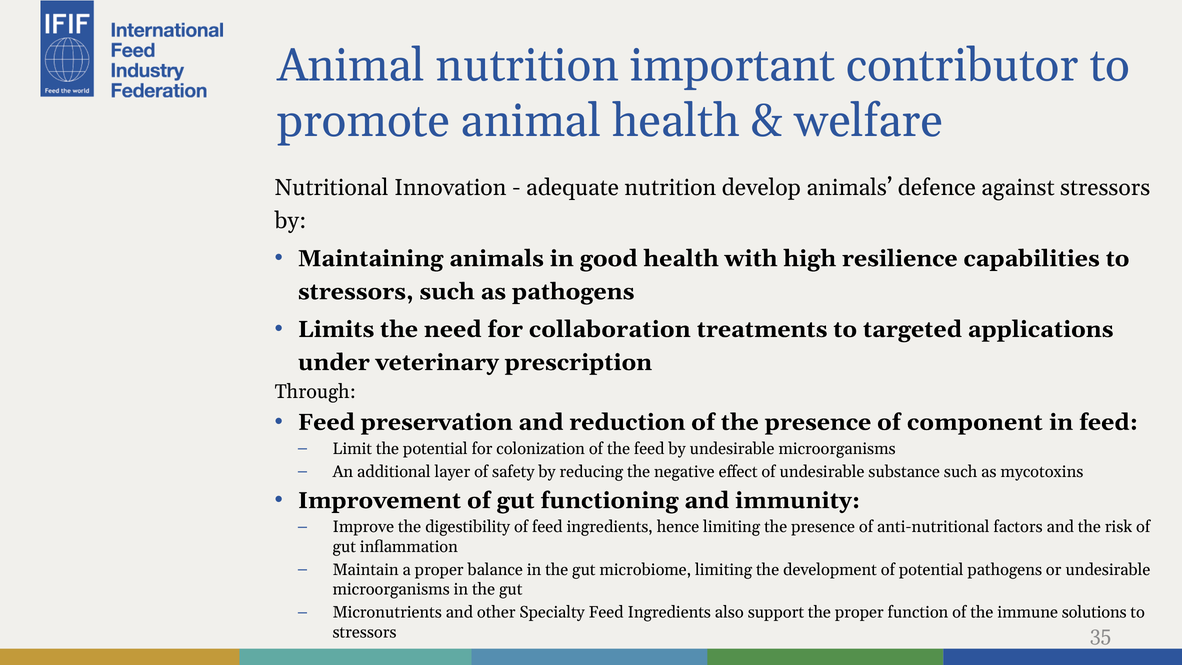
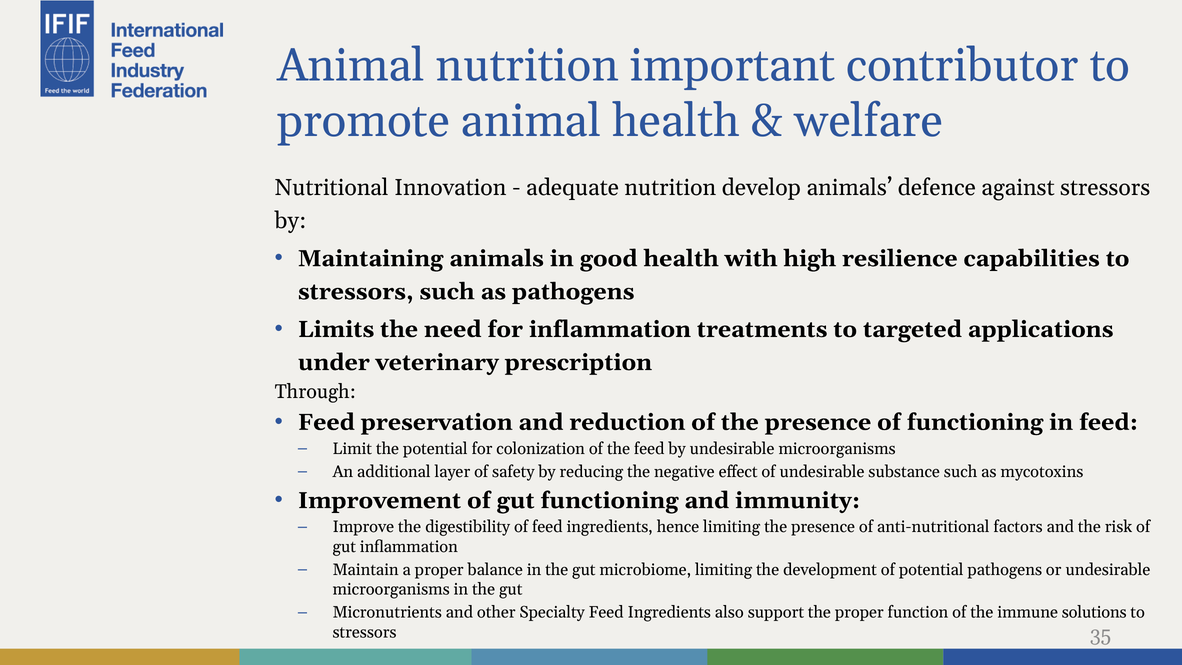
for collaboration: collaboration -> inflammation (610, 329)
of component: component -> functioning (975, 422)
